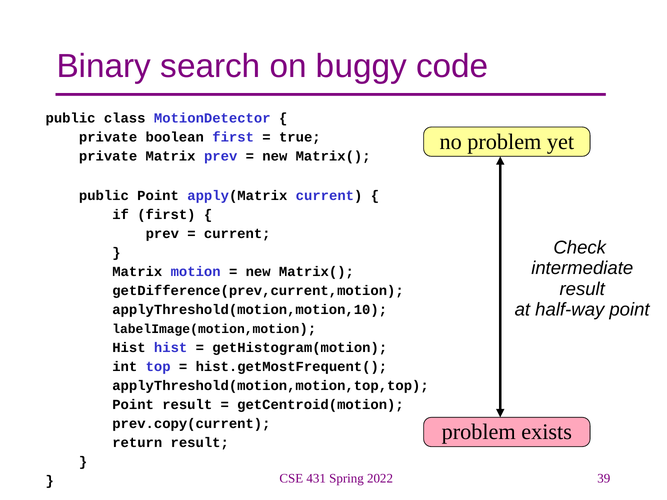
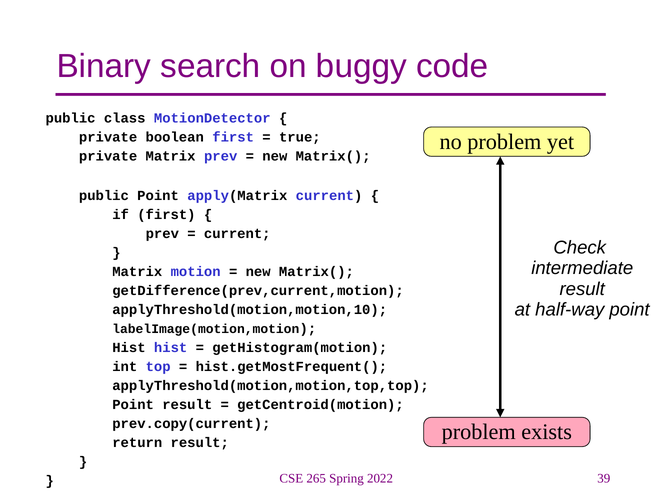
431: 431 -> 265 (316, 479)
